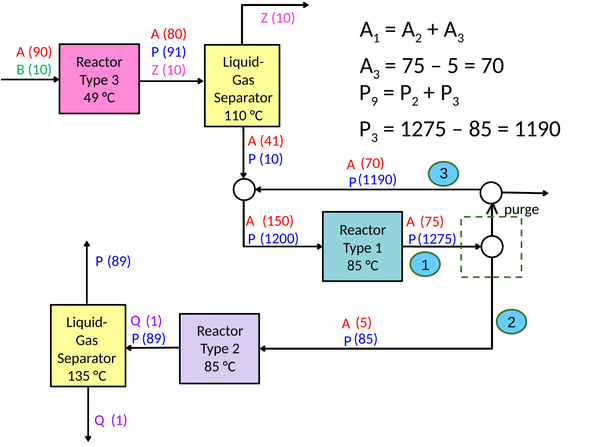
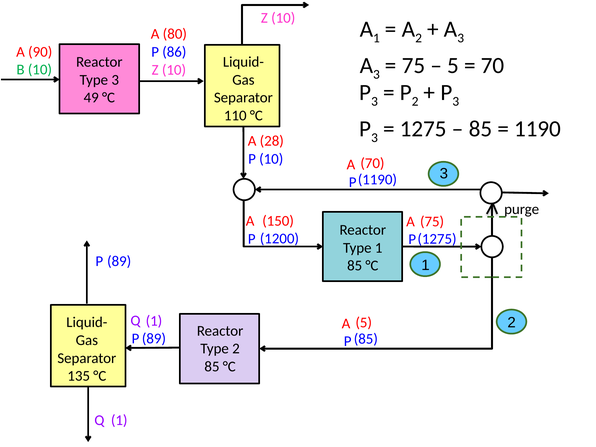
91: 91 -> 86 (174, 52)
9: 9 -> 3 (374, 101)
41: 41 -> 28 (272, 141)
